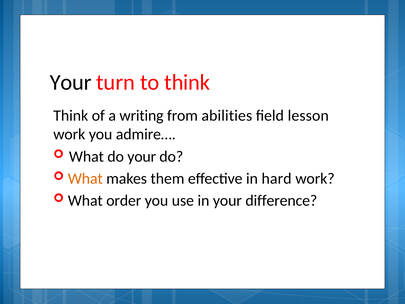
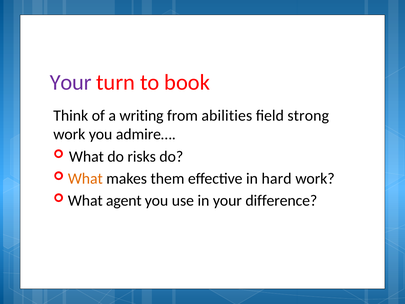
Your colour: black -> purple (71, 82)
to think: think -> book (187, 82)
lesson: lesson -> strong (308, 115)
do your: your -> risks (142, 156)
order: order -> agent (124, 200)
